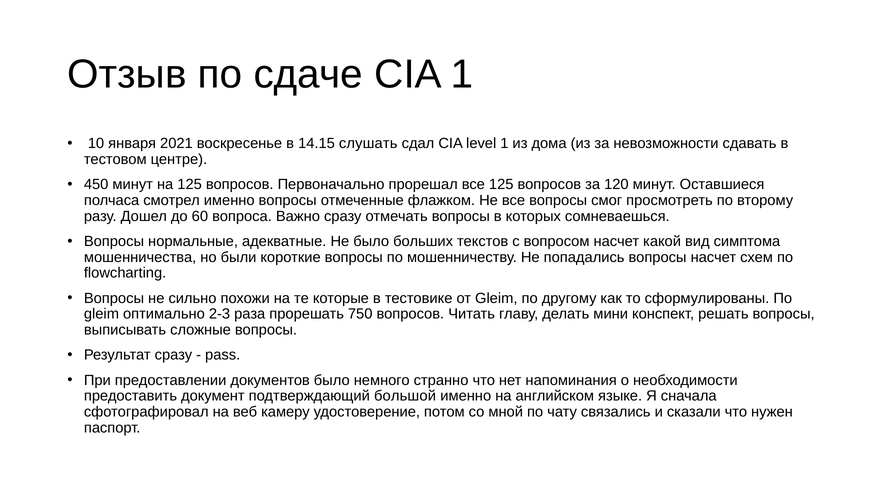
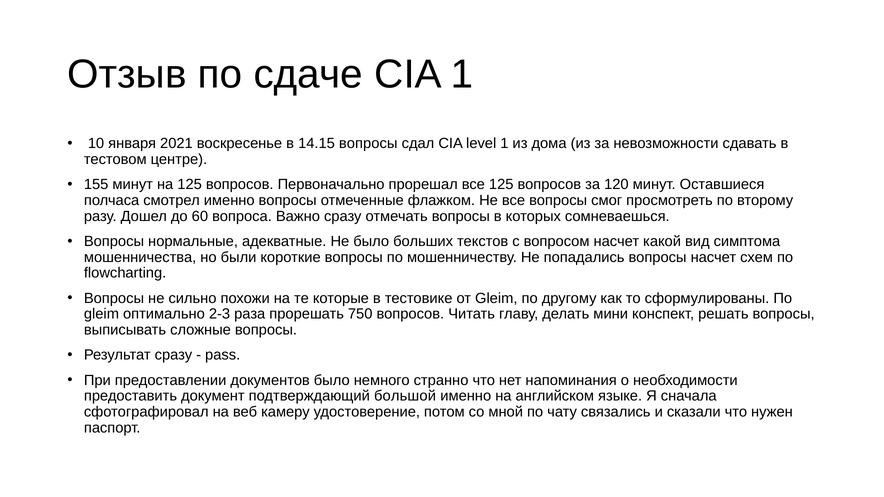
14.15 слушать: слушать -> вопросы (368, 144)
450: 450 -> 155 (96, 185)
